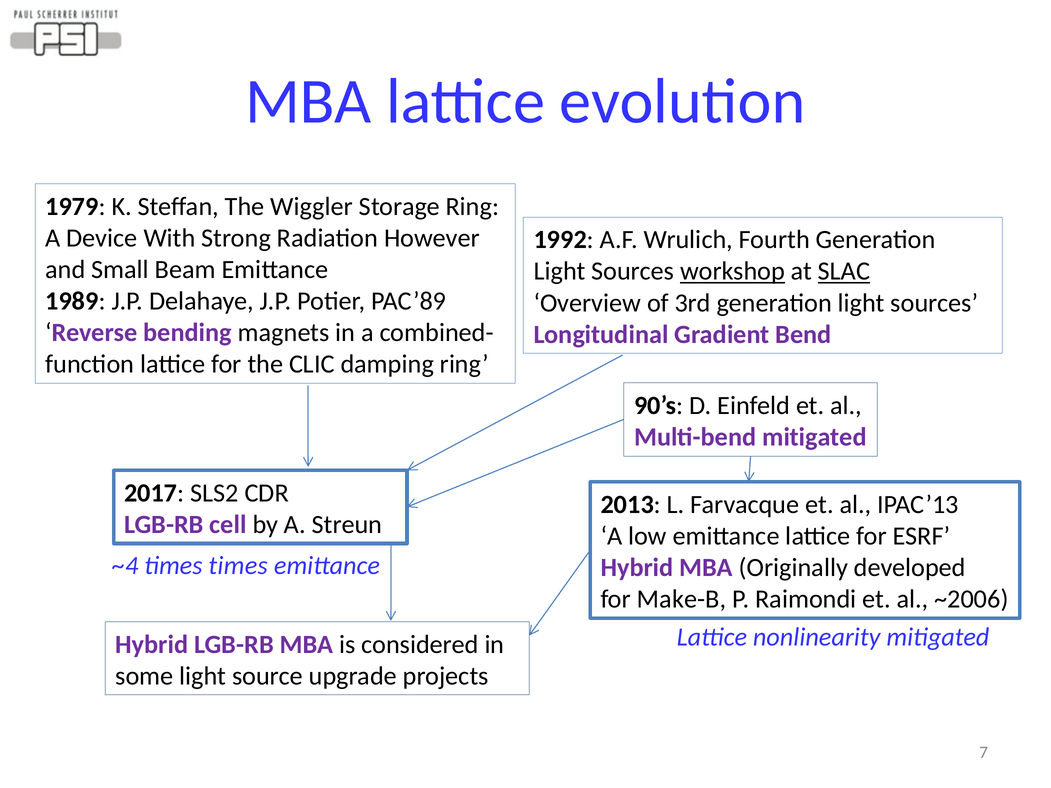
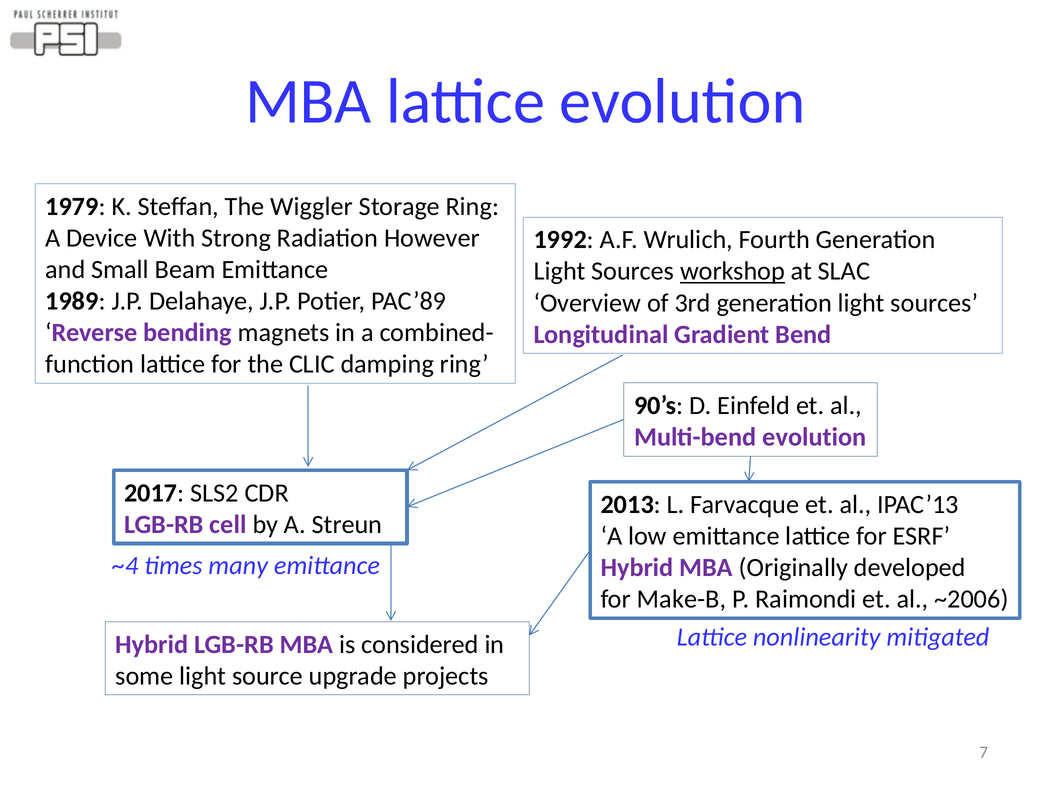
SLAC underline: present -> none (844, 271)
Multi-bend mitigated: mitigated -> evolution (814, 437)
times times: times -> many (238, 566)
